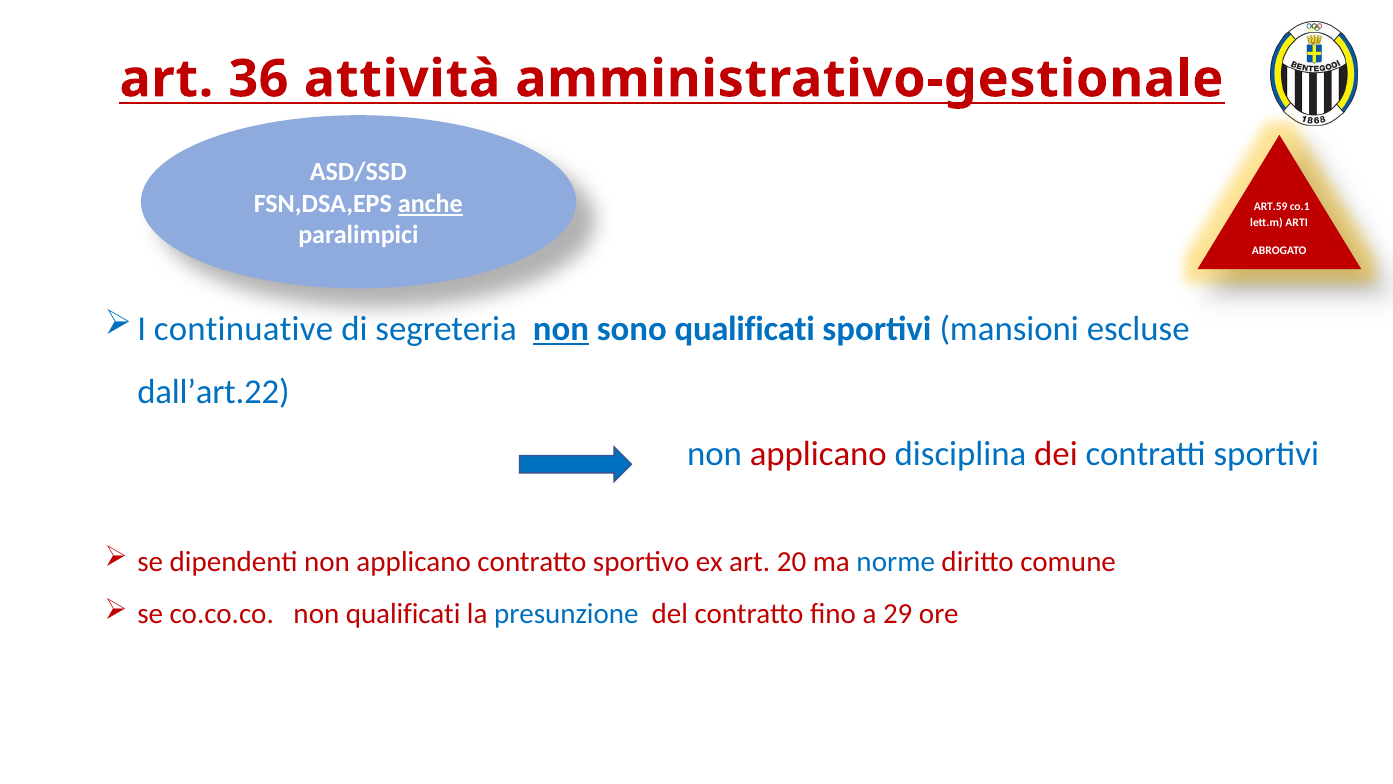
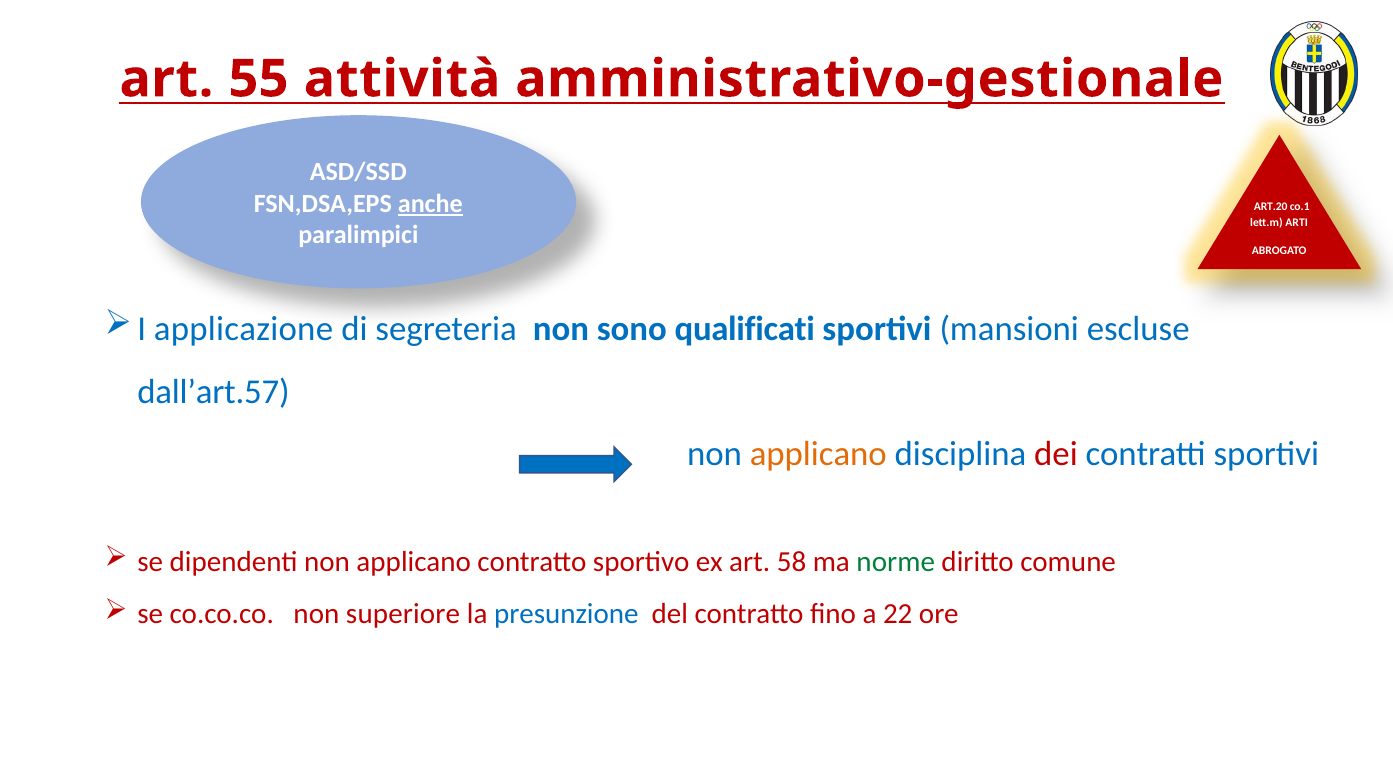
36: 36 -> 55 (258, 79)
ART.59: ART.59 -> ART.20 (1271, 206)
continuative: continuative -> applicazione (243, 329)
non underline: present -> none (561, 329)
dall’art.22: dall’art.22 -> dall’art.57 (213, 391)
applicano colour: red -> orange (818, 454)
20: 20 -> 58 (792, 562)
norme colour: blue -> green (896, 562)
non qualificati: qualificati -> superiore (403, 614)
29: 29 -> 22 (898, 614)
